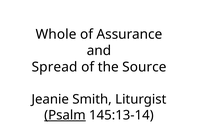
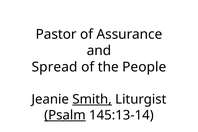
Whole: Whole -> Pastor (56, 34)
Source: Source -> People (144, 67)
Smith underline: none -> present (92, 99)
